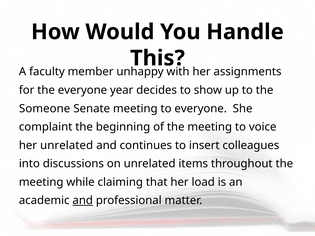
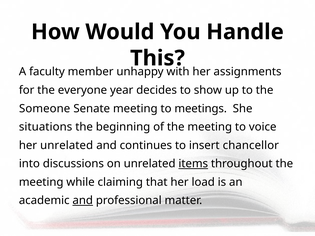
to everyone: everyone -> meetings (201, 109)
complaint: complaint -> situations (46, 127)
colleagues: colleagues -> chancellor (251, 145)
items underline: none -> present (193, 164)
